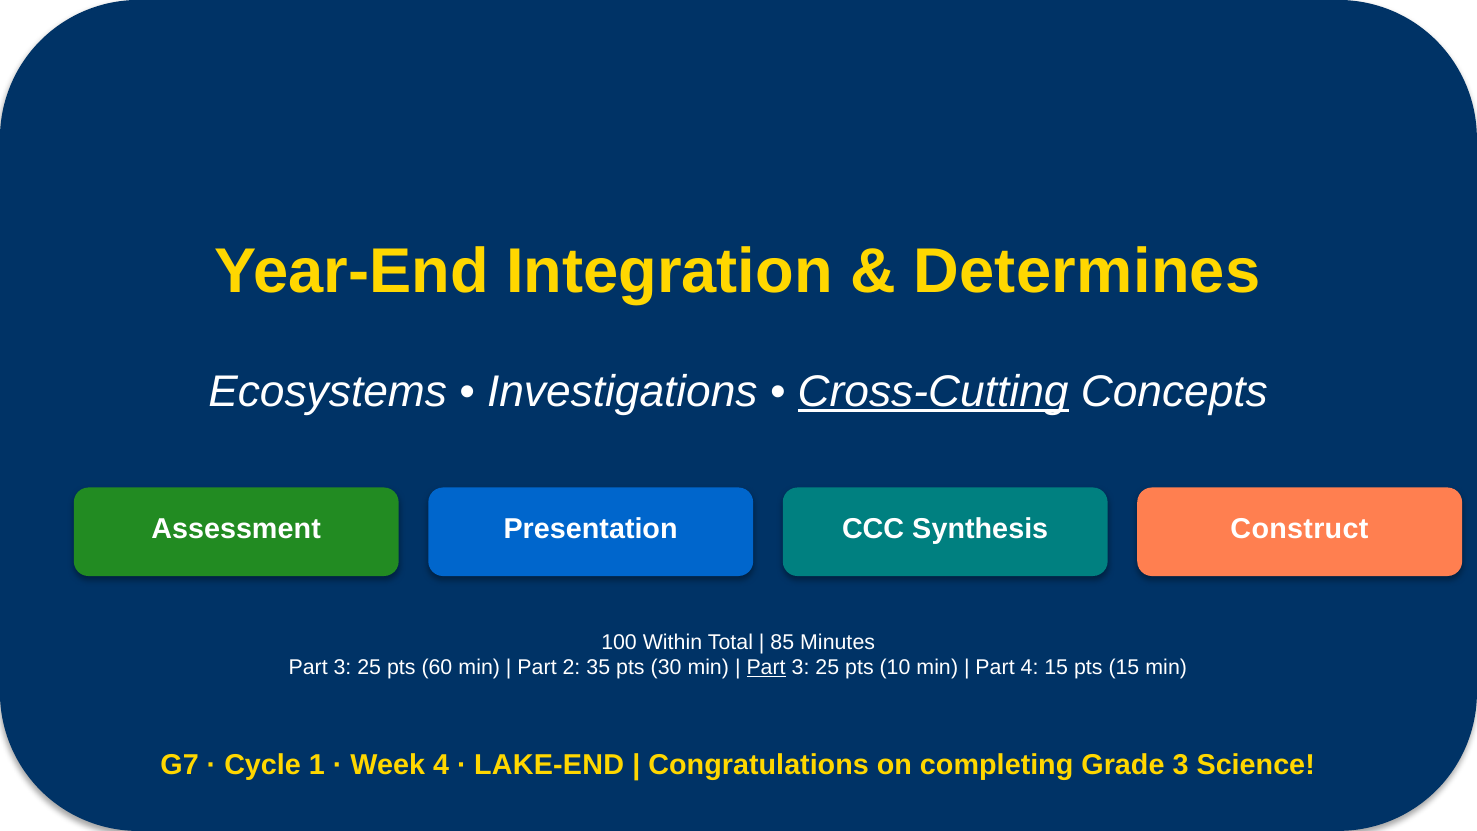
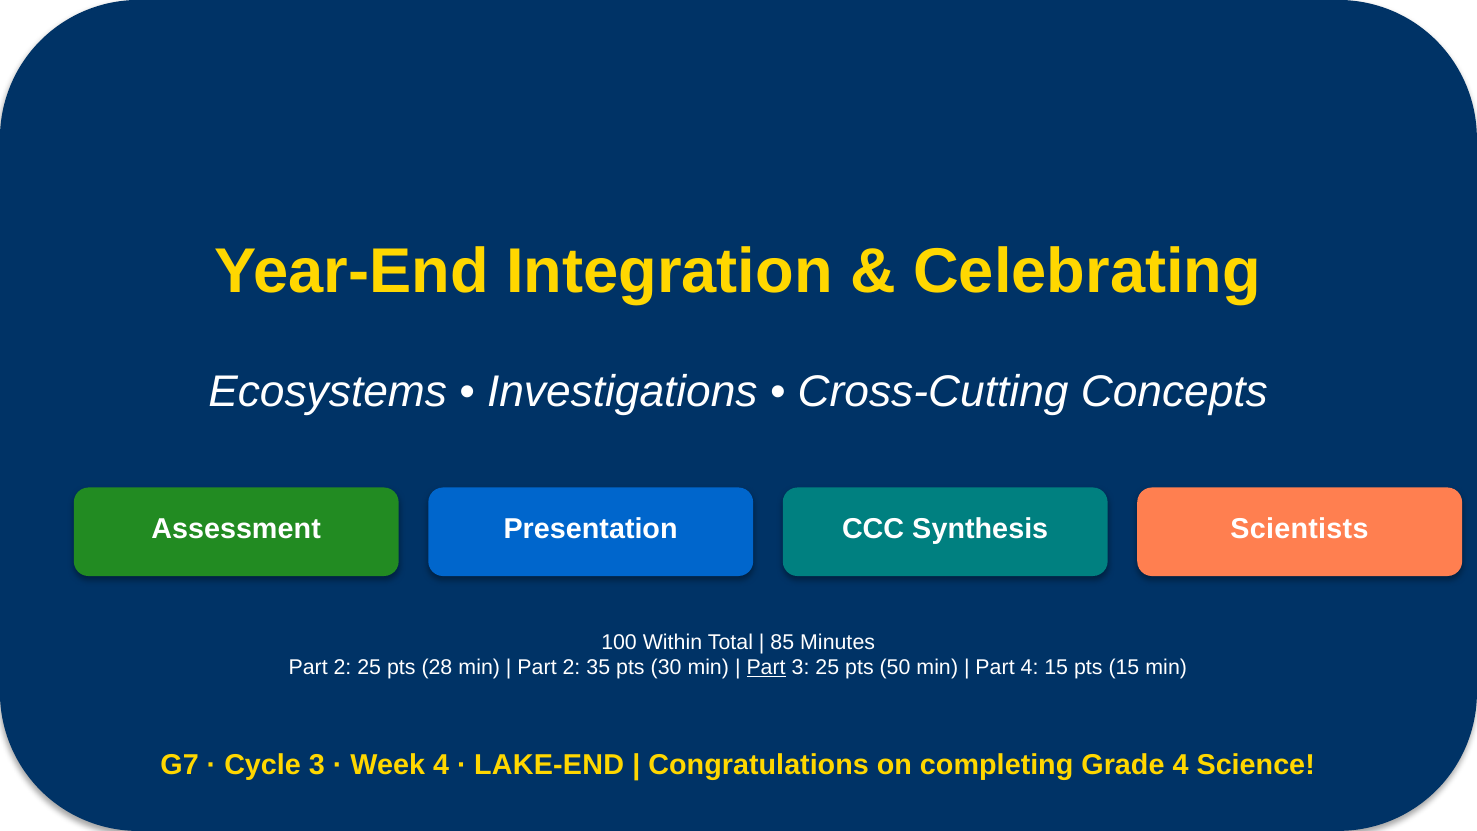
Determines: Determines -> Celebrating (1087, 271)
Cross-Cutting underline: present -> none (933, 391)
Construct: Construct -> Scientists (1299, 529)
3: 3 -> 2 (342, 667)
60: 60 -> 28 (437, 667)
10: 10 -> 50 (895, 667)
Cycle 1: 1 -> 3 (317, 765)
Grade 3: 3 -> 4 (1181, 765)
